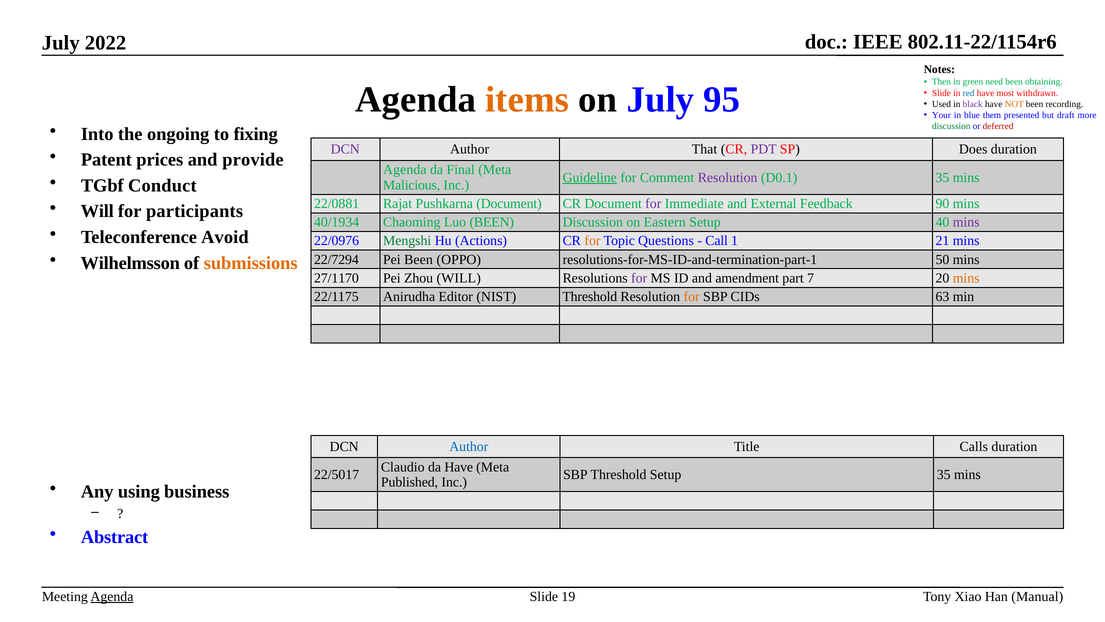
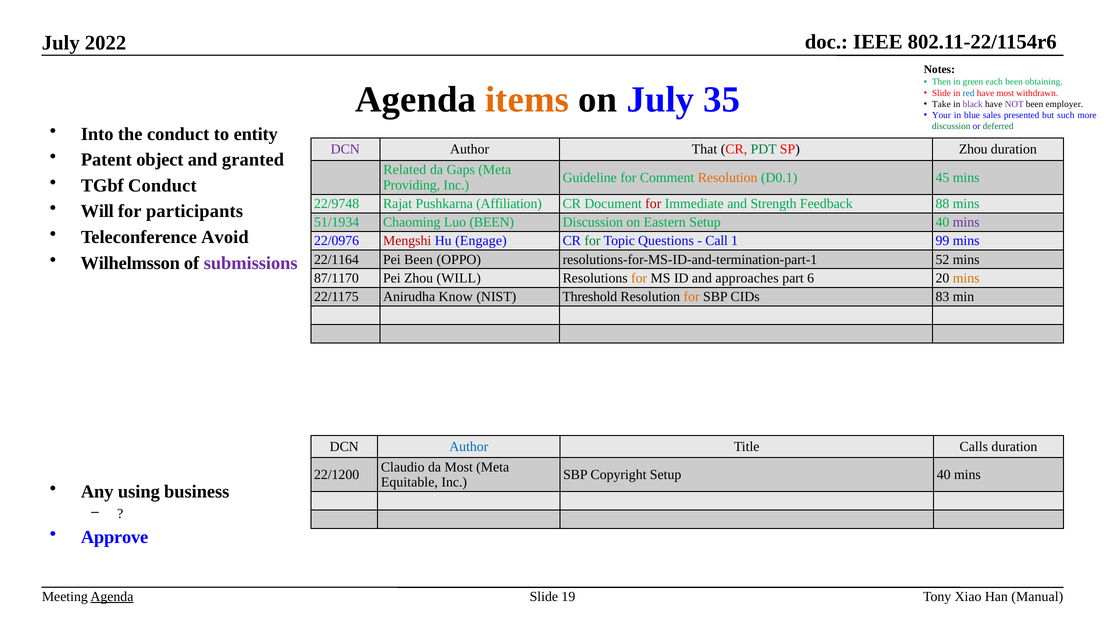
need: need -> each (994, 82)
95: 95 -> 35 (722, 99)
Used: Used -> Take (941, 104)
NOT colour: orange -> purple (1014, 104)
recording: recording -> employer (1064, 104)
them: them -> sales (992, 115)
draft: draft -> such (1066, 115)
deferred colour: red -> green (998, 126)
the ongoing: ongoing -> conduct (178, 134)
fixing: fixing -> entity (256, 134)
PDT colour: purple -> green (764, 149)
SP Does: Does -> Zhou (973, 149)
prices: prices -> object (160, 160)
provide: provide -> granted (253, 160)
Agenda: Agenda -> Related (405, 170)
Final: Final -> Gaps (461, 170)
Guideline underline: present -> none (590, 177)
Resolution colour: purple -> orange (728, 177)
D0.1 35: 35 -> 45 (942, 177)
Malicious: Malicious -> Providing (412, 185)
22/0881: 22/0881 -> 22/9748 (337, 204)
Pushkarna Document: Document -> Affiliation (509, 204)
for colour: purple -> red (653, 204)
External: External -> Strength (774, 204)
90: 90 -> 88 (942, 204)
40/1934: 40/1934 -> 51/1934 (337, 222)
Mengshi colour: green -> red (407, 241)
Actions: Actions -> Engage (481, 241)
for colour: orange -> green (592, 241)
21: 21 -> 99 (942, 241)
22/7294: 22/7294 -> 22/1164 (336, 259)
50: 50 -> 52 (942, 259)
submissions colour: orange -> purple (251, 263)
27/1170: 27/1170 -> 87/1170 (336, 278)
for colour: purple -> orange (639, 278)
amendment: amendment -> approaches (747, 278)
7: 7 -> 6 (811, 278)
Editor: Editor -> Know (456, 296)
63: 63 -> 83 (942, 296)
da Have: Have -> Most (459, 467)
22/5017: 22/5017 -> 22/1200 (337, 474)
SBP Threshold: Threshold -> Copyright (619, 474)
35: 35 -> 40 (944, 474)
Published: Published -> Equitable (409, 482)
Abstract: Abstract -> Approve (115, 537)
